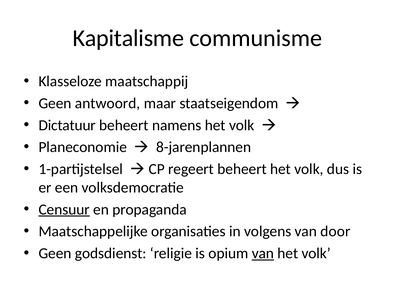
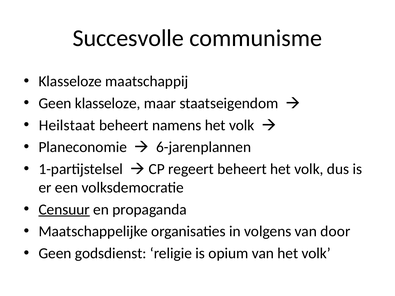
Kapitalisme: Kapitalisme -> Succesvolle (128, 38)
Geen antwoord: antwoord -> klasseloze (108, 103)
Dictatuur: Dictatuur -> Heilstaat (67, 125)
8-jarenplannen: 8-jarenplannen -> 6-jarenplannen (204, 147)
van underline: present -> none (263, 254)
